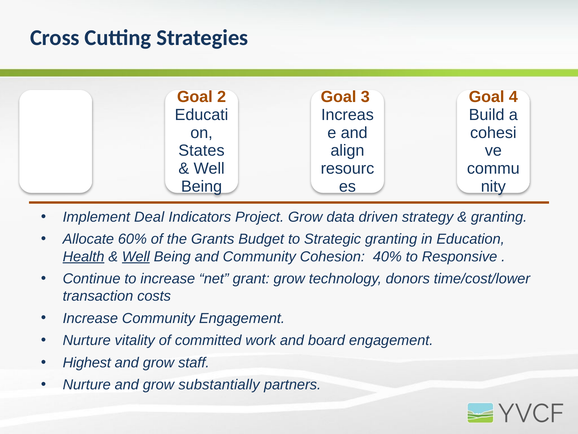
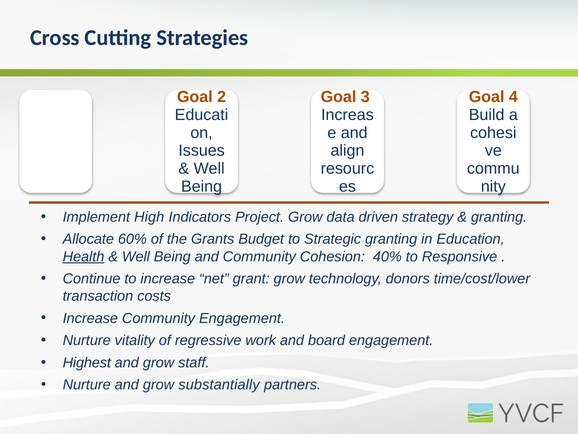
States: States -> Issues (202, 150)
Deal: Deal -> High (149, 217)
Well underline: present -> none (136, 256)
committed: committed -> regressive (208, 340)
